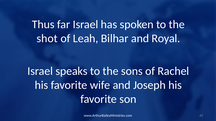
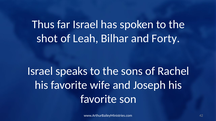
Royal: Royal -> Forty (166, 38)
